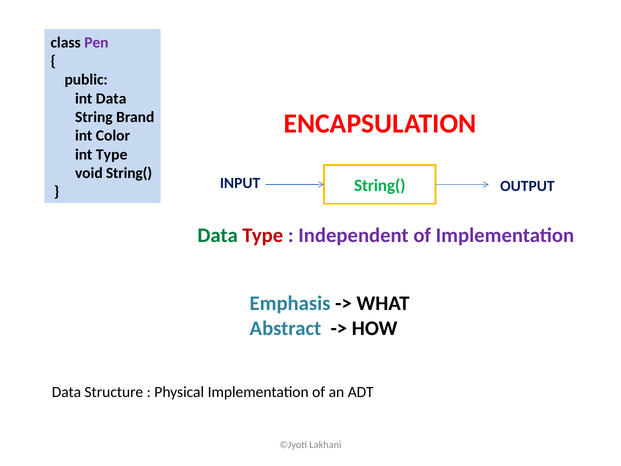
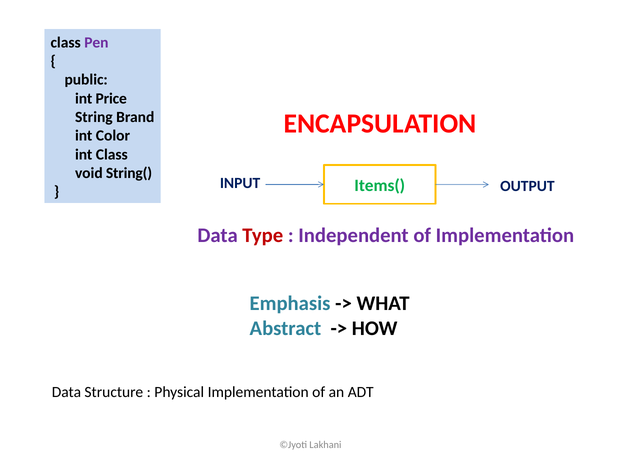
int Data: Data -> Price (111, 98)
int Type: Type -> Class (112, 154)
String(: String( -> Items( (380, 186)
Data colour: green -> purple (218, 235)
